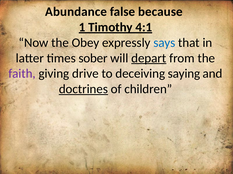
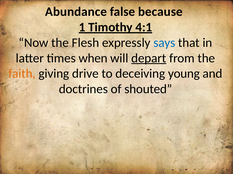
Obey: Obey -> Flesh (85, 43)
sober: sober -> when (93, 58)
faith colour: purple -> orange (22, 74)
saying: saying -> young (184, 74)
doctrines underline: present -> none (83, 89)
children: children -> shouted (148, 89)
